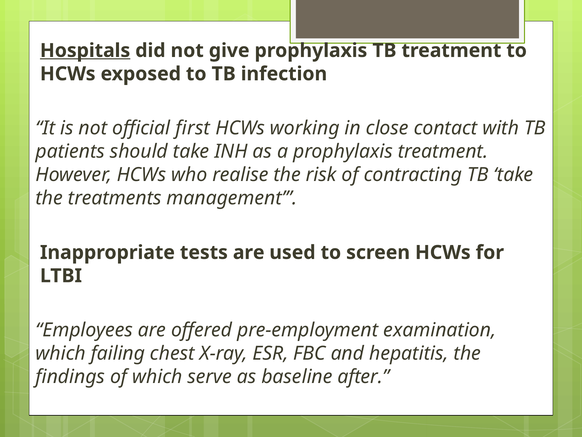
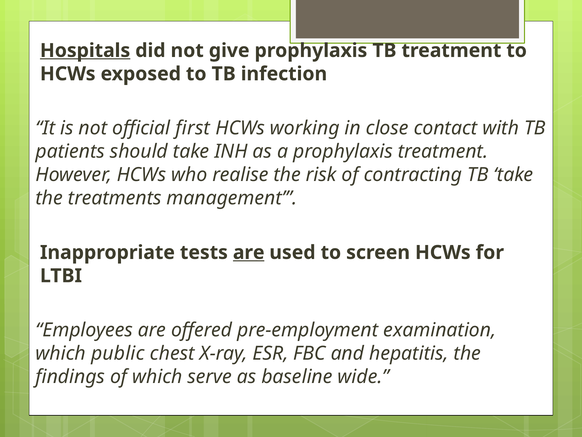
are underline: none -> present (249, 252)
failing: failing -> public (118, 353)
after: after -> wide (363, 376)
